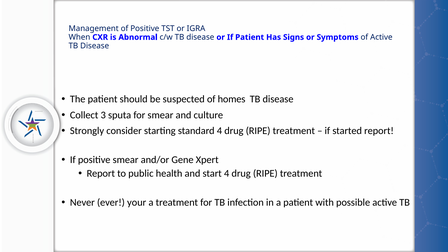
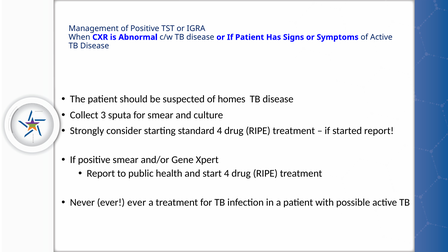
ever your: your -> ever (137, 202)
